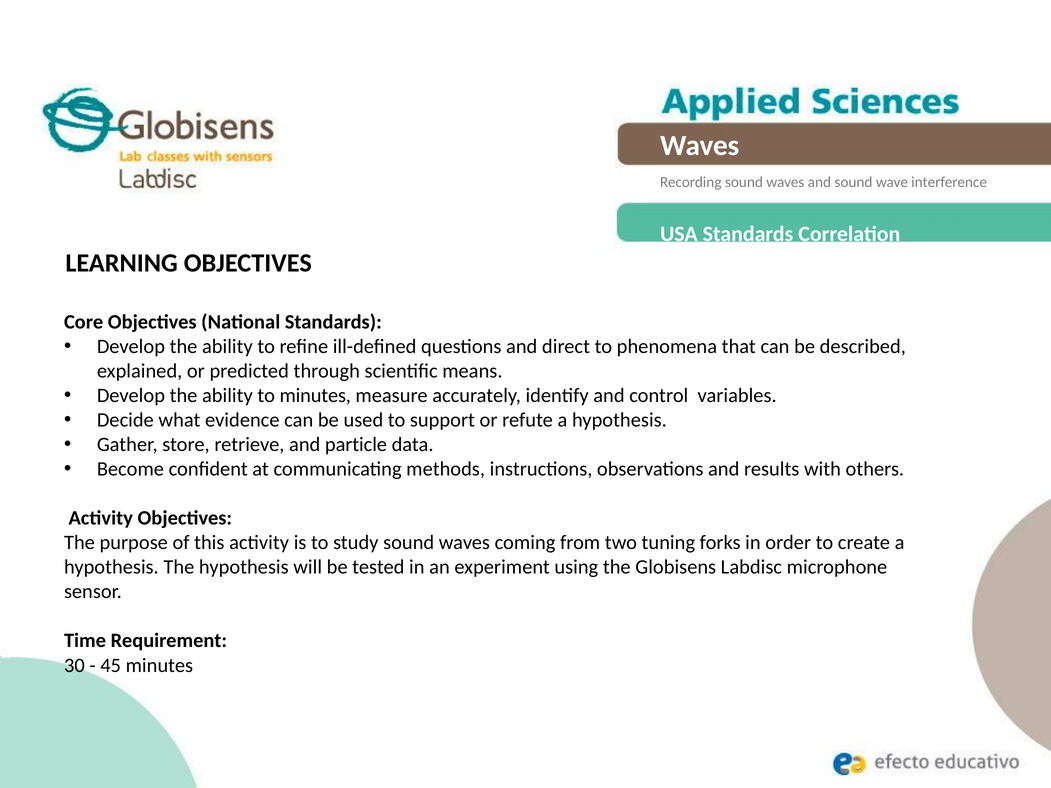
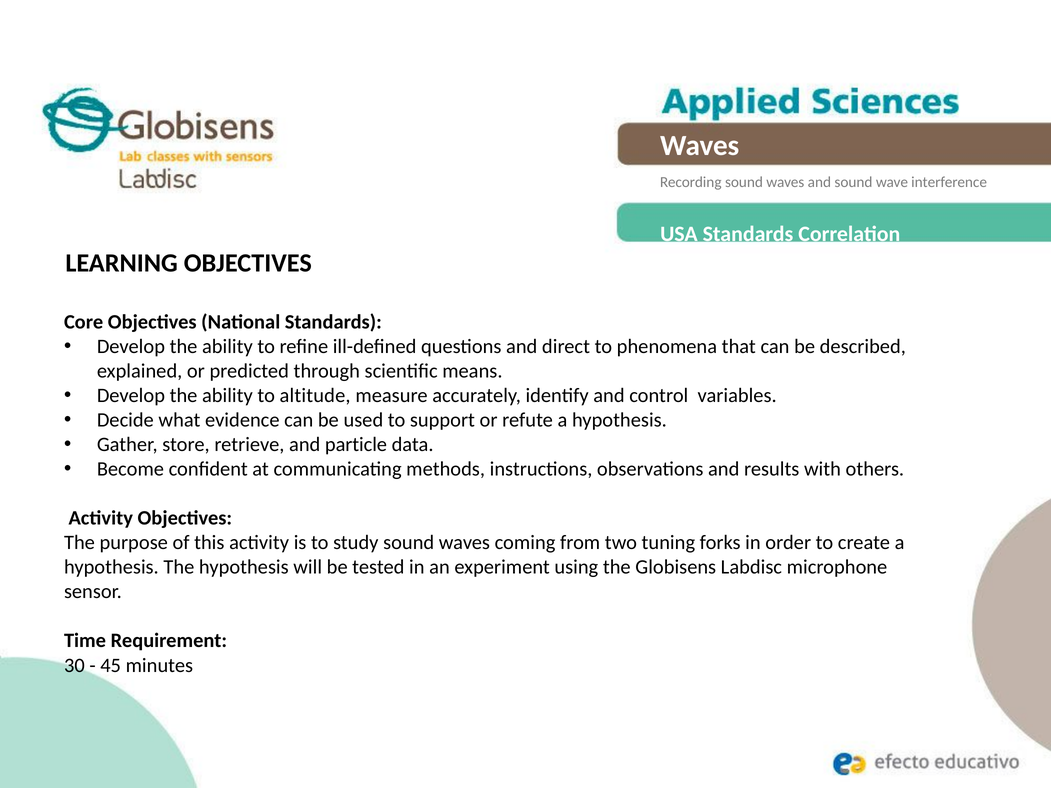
to minutes: minutes -> altitude (315, 396)
